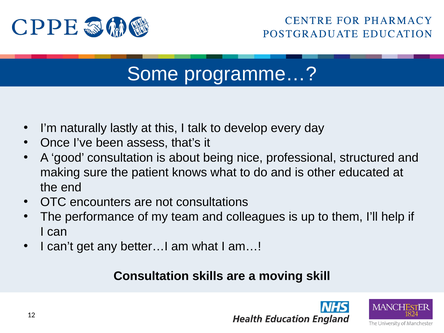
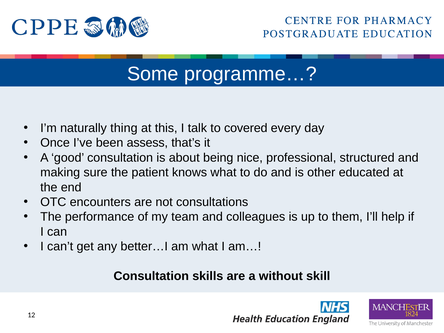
lastly: lastly -> thing (124, 128)
develop: develop -> covered (246, 128)
moving: moving -> without (281, 276)
